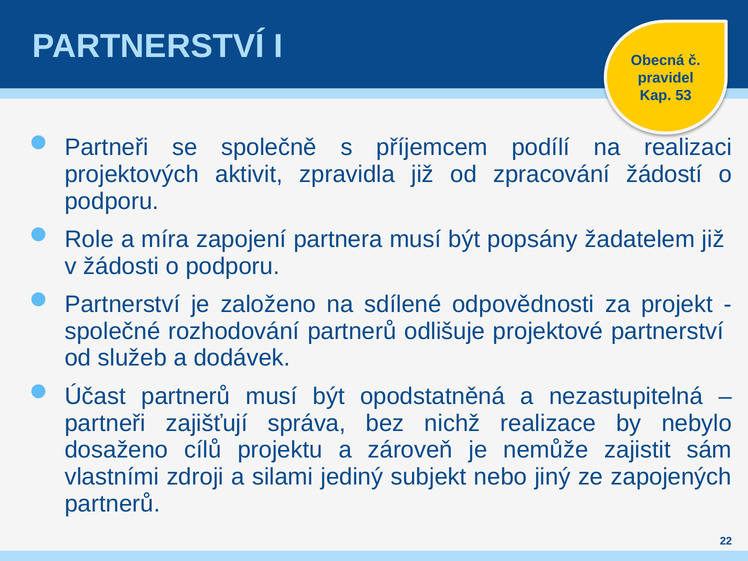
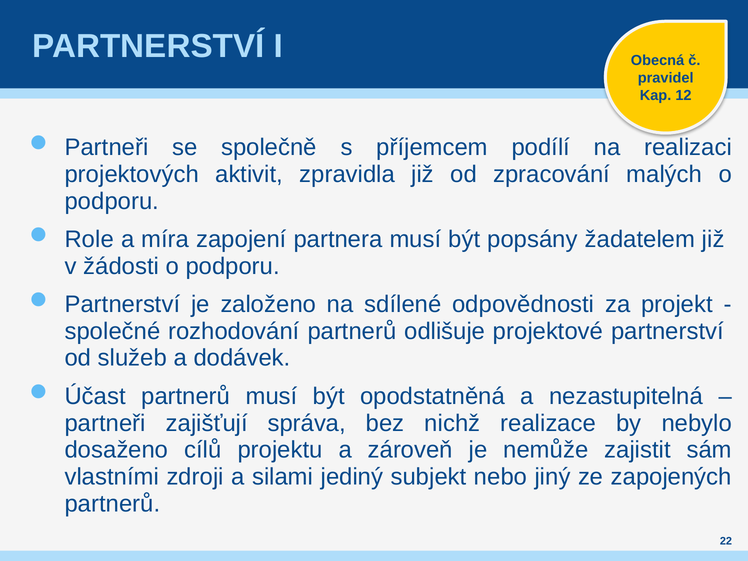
53: 53 -> 12 (683, 96)
žádostí: žádostí -> malých (664, 174)
